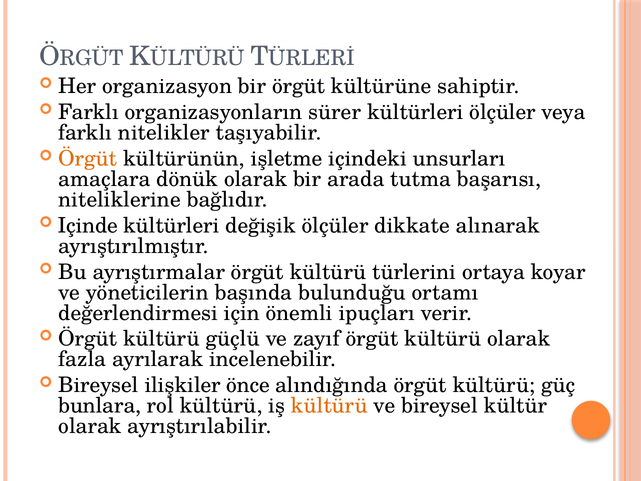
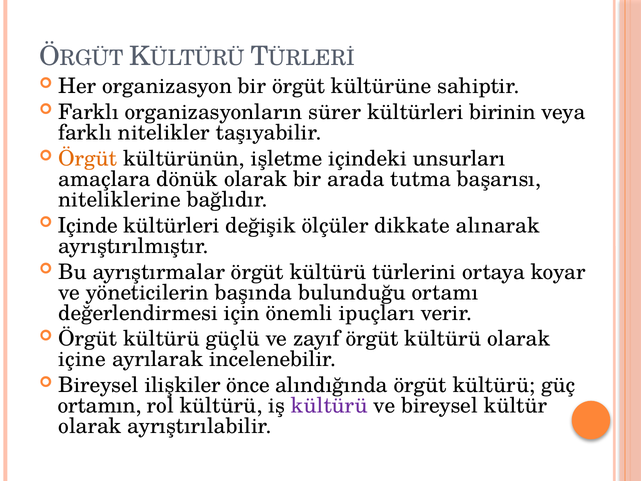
kültürleri ölçüler: ölçüler -> birinin (503, 112)
fazla: fazla -> içine (82, 359)
bunlara: bunlara -> ortamın (100, 406)
kültürü colour: orange -> purple (329, 406)
